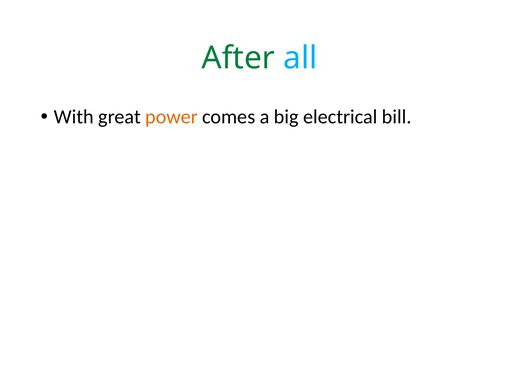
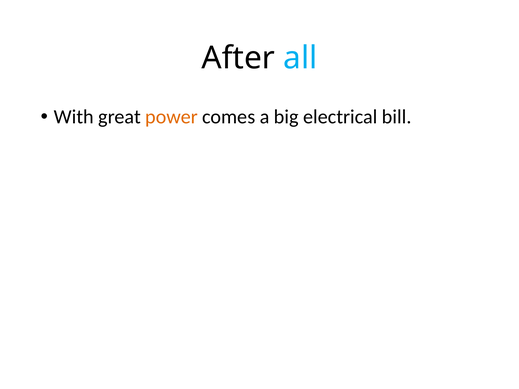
After colour: green -> black (238, 58)
